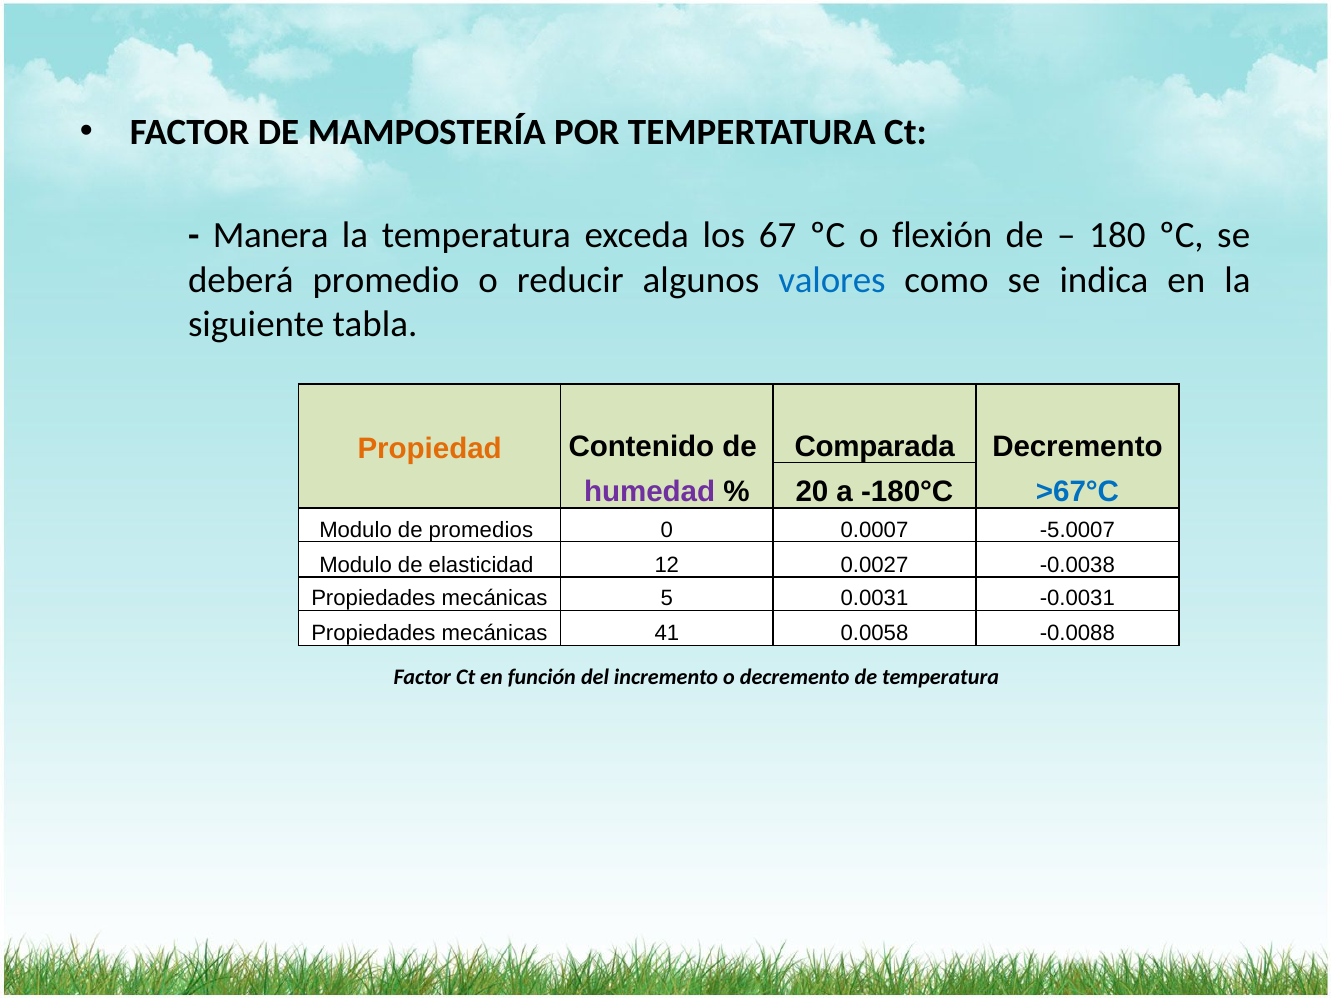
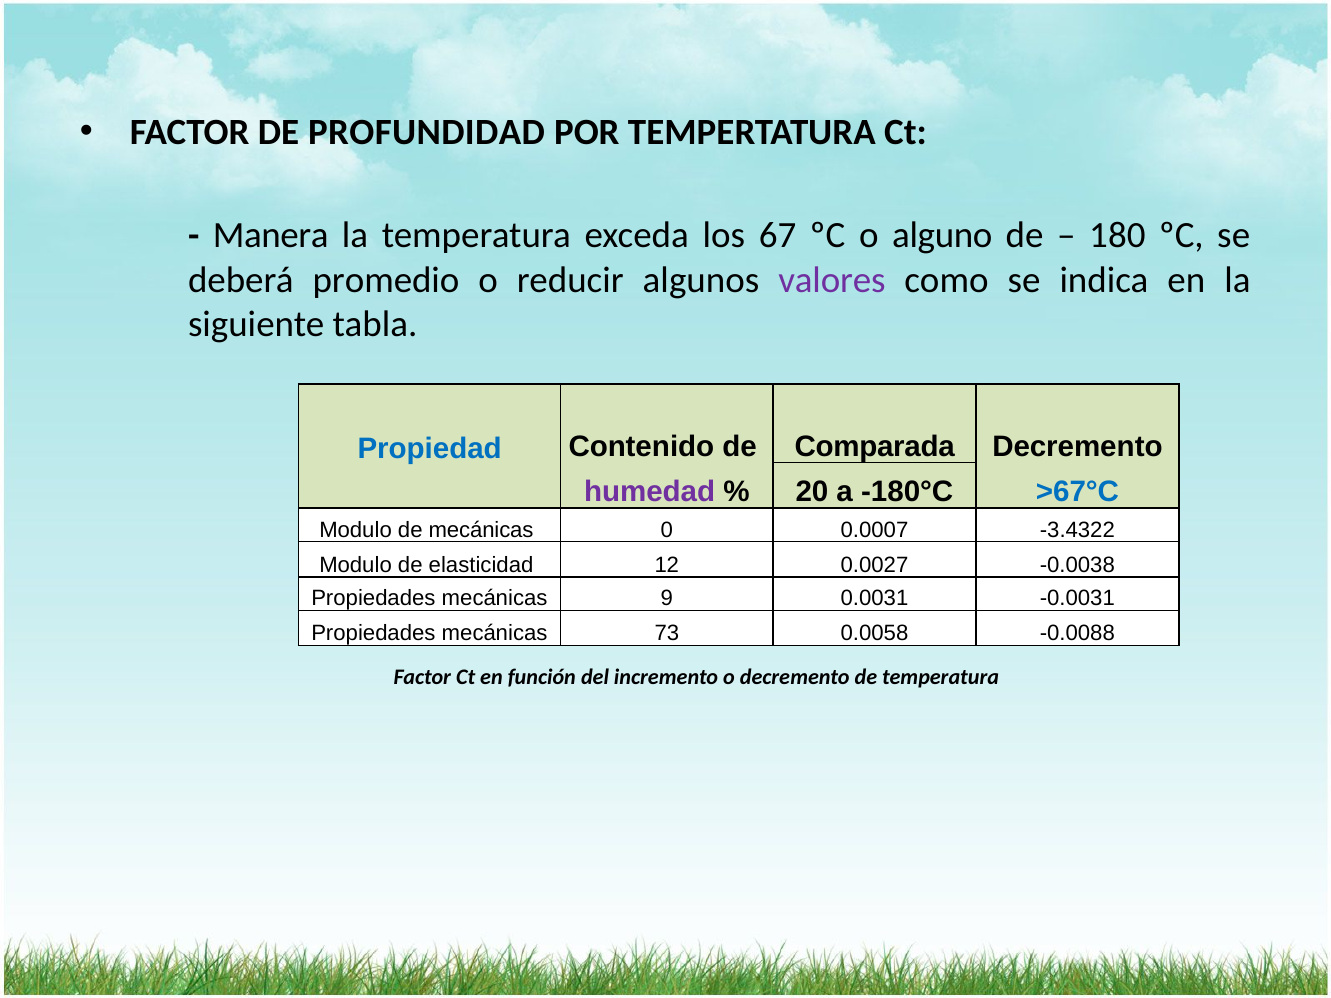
MAMPOSTERÍA: MAMPOSTERÍA -> PROFUNDIDAD (427, 132)
flexión: flexión -> alguno (942, 236)
valores colour: blue -> purple (832, 280)
Propiedad colour: orange -> blue (430, 449)
de promedios: promedios -> mecánicas (481, 530)
-5.0007: -5.0007 -> -3.4322 (1077, 530)
5: 5 -> 9 (667, 599)
41: 41 -> 73 (667, 634)
